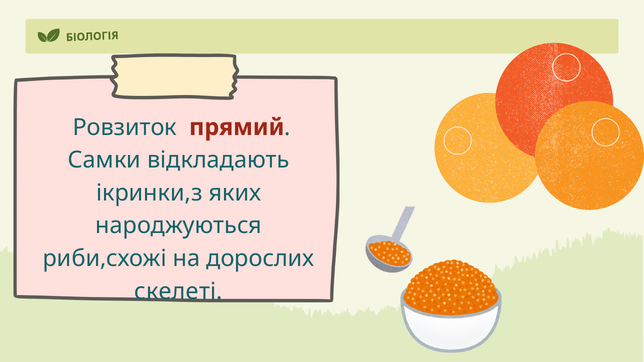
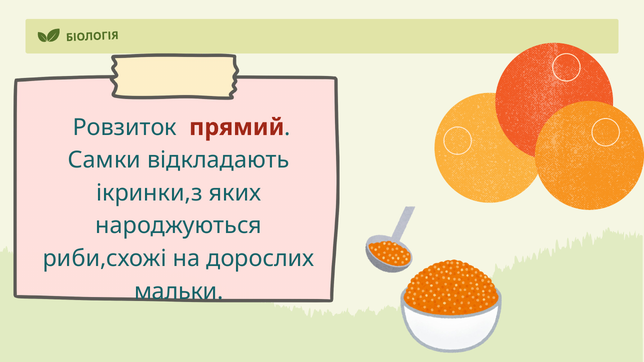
скелеті: скелеті -> мальки (179, 291)
